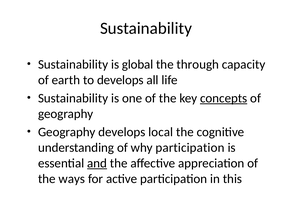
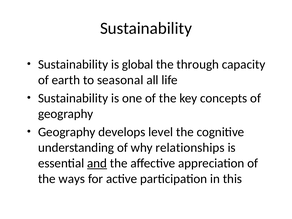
to develops: develops -> seasonal (120, 80)
concepts underline: present -> none (224, 98)
local: local -> level (161, 132)
why participation: participation -> relationships (190, 148)
